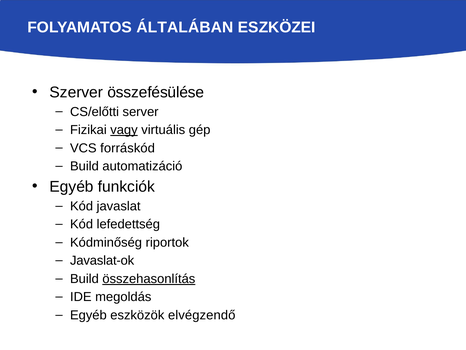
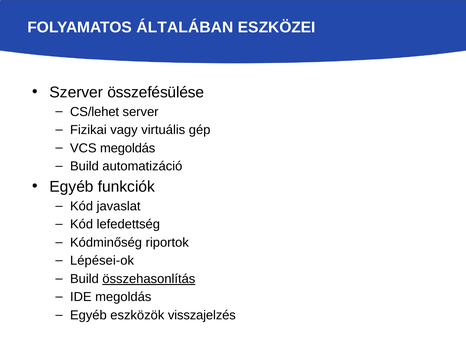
CS/előtti: CS/előtti -> CS/lehet (95, 112)
vagy underline: present -> none (124, 130)
VCS forráskód: forráskód -> megoldás (128, 148)
Javaslat-ok: Javaslat-ok -> Lépései-ok (102, 260)
elvégzendő: elvégzendő -> visszajelzés (202, 315)
